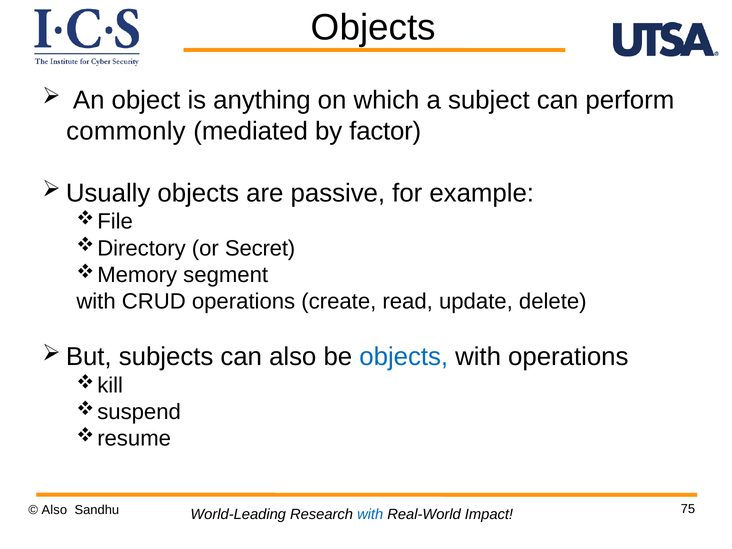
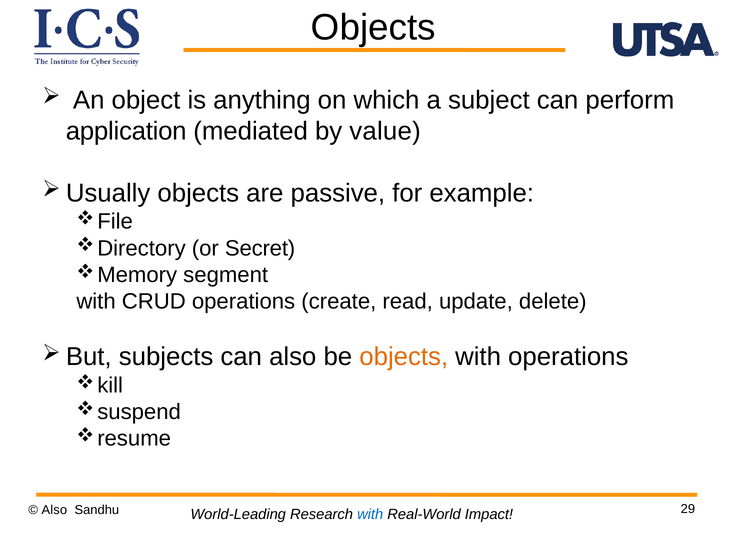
commonly: commonly -> application (126, 131)
factor: factor -> value (385, 131)
objects colour: blue -> orange (404, 357)
75: 75 -> 29 (688, 509)
